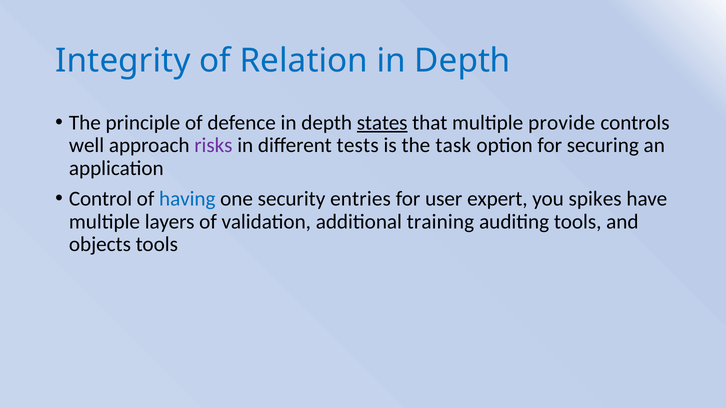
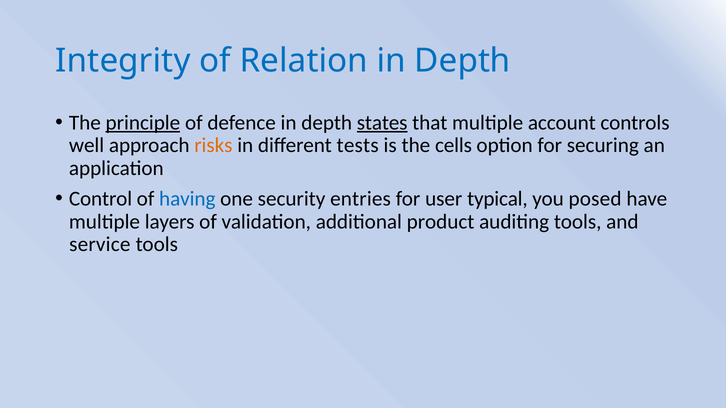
principle underline: none -> present (143, 123)
provide: provide -> account (562, 123)
risks colour: purple -> orange (213, 146)
task: task -> cells (453, 146)
expert: expert -> typical (497, 199)
spikes: spikes -> posed (595, 199)
training: training -> product (441, 222)
objects: objects -> service (100, 245)
